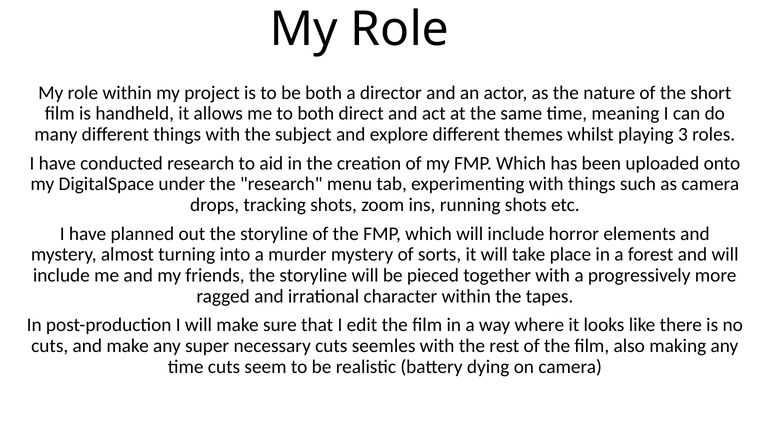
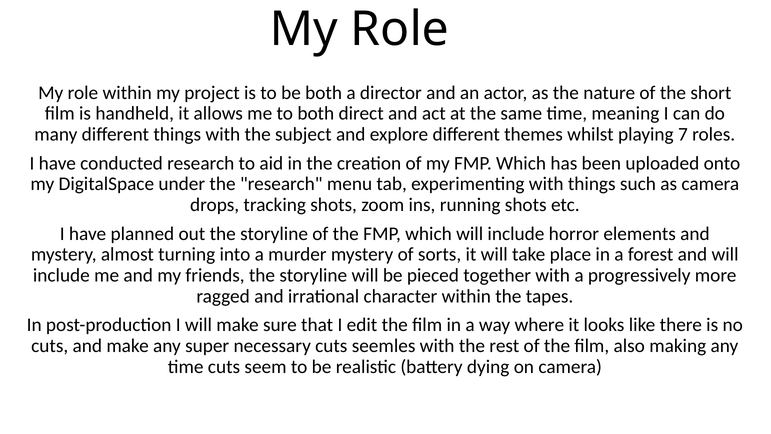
3: 3 -> 7 (683, 134)
